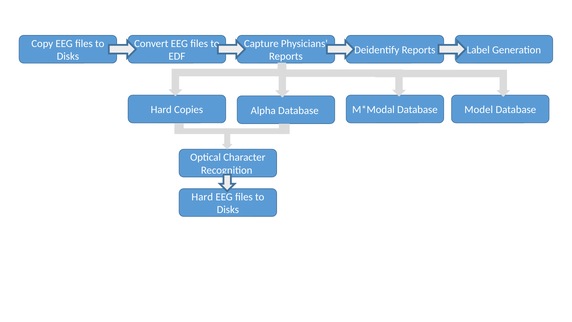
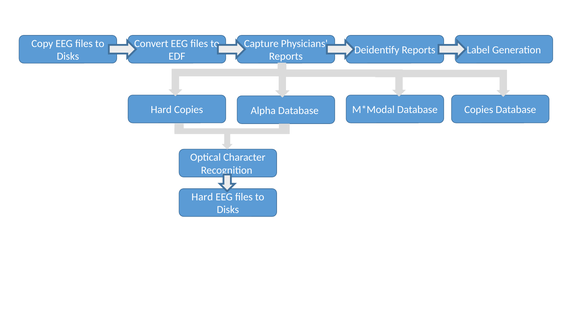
Model: Model -> Copies (479, 110)
